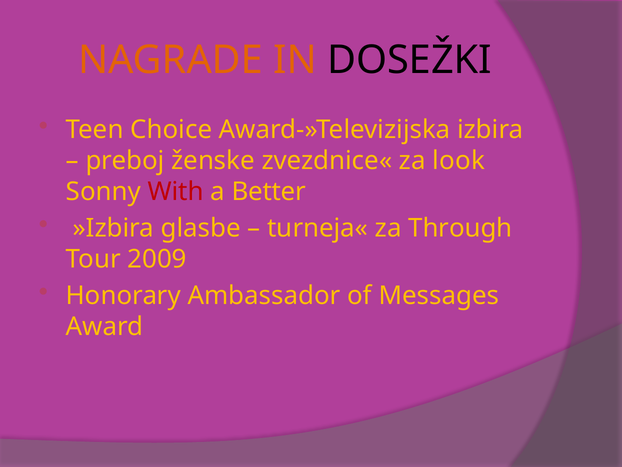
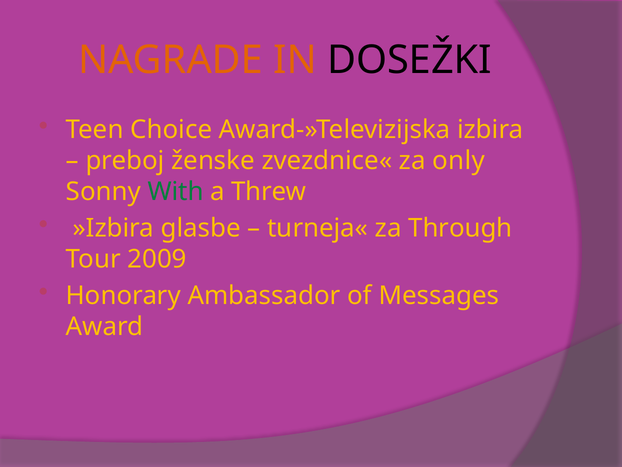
look: look -> only (459, 160)
With colour: red -> green (176, 192)
Better: Better -> Threw (269, 192)
